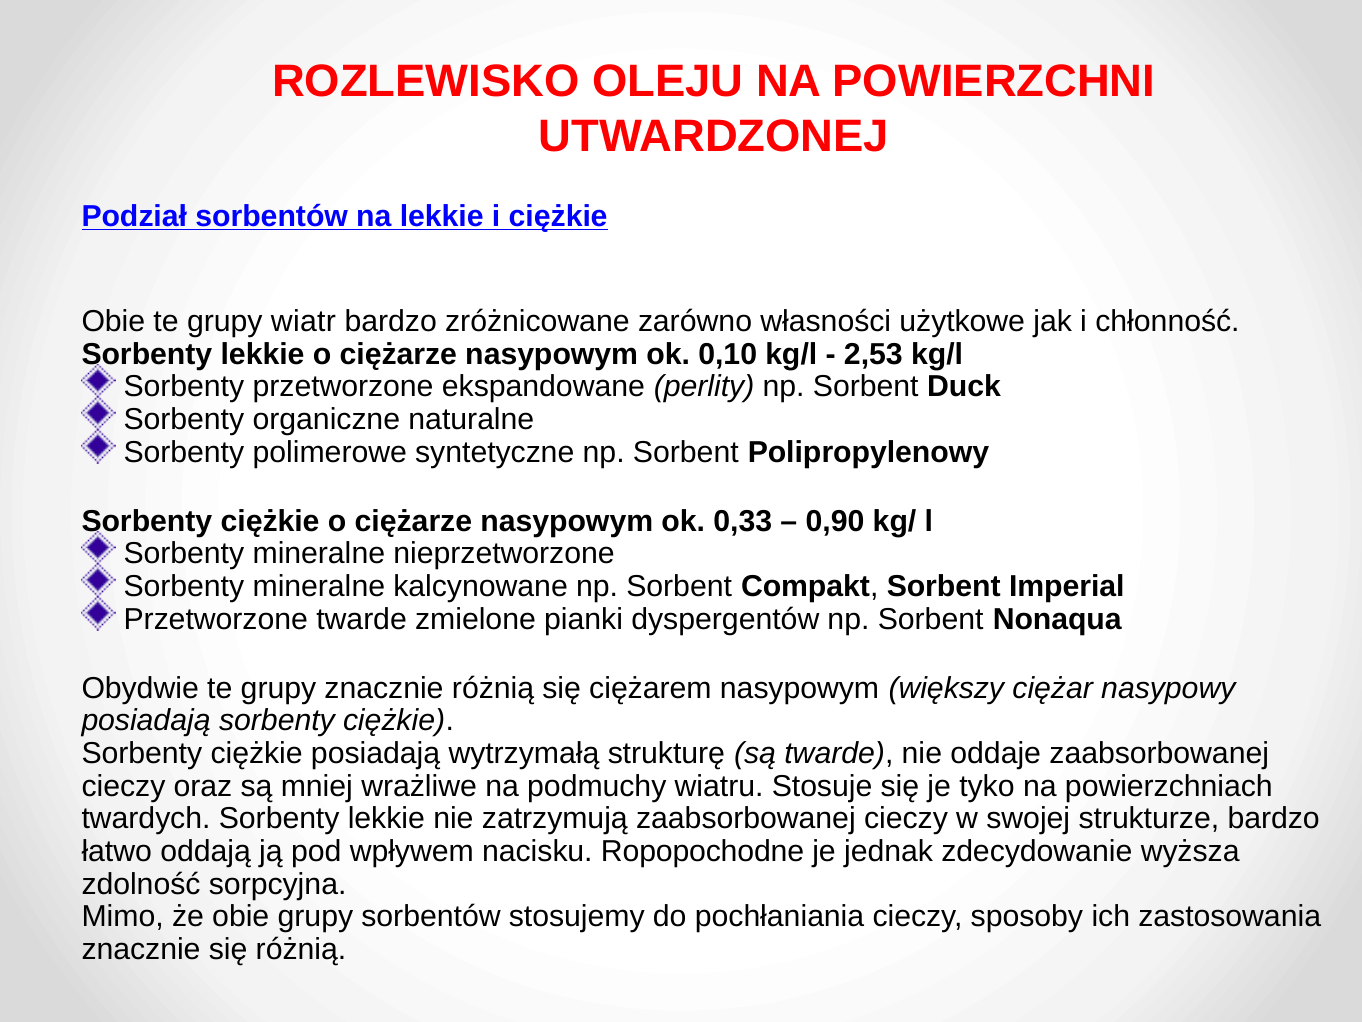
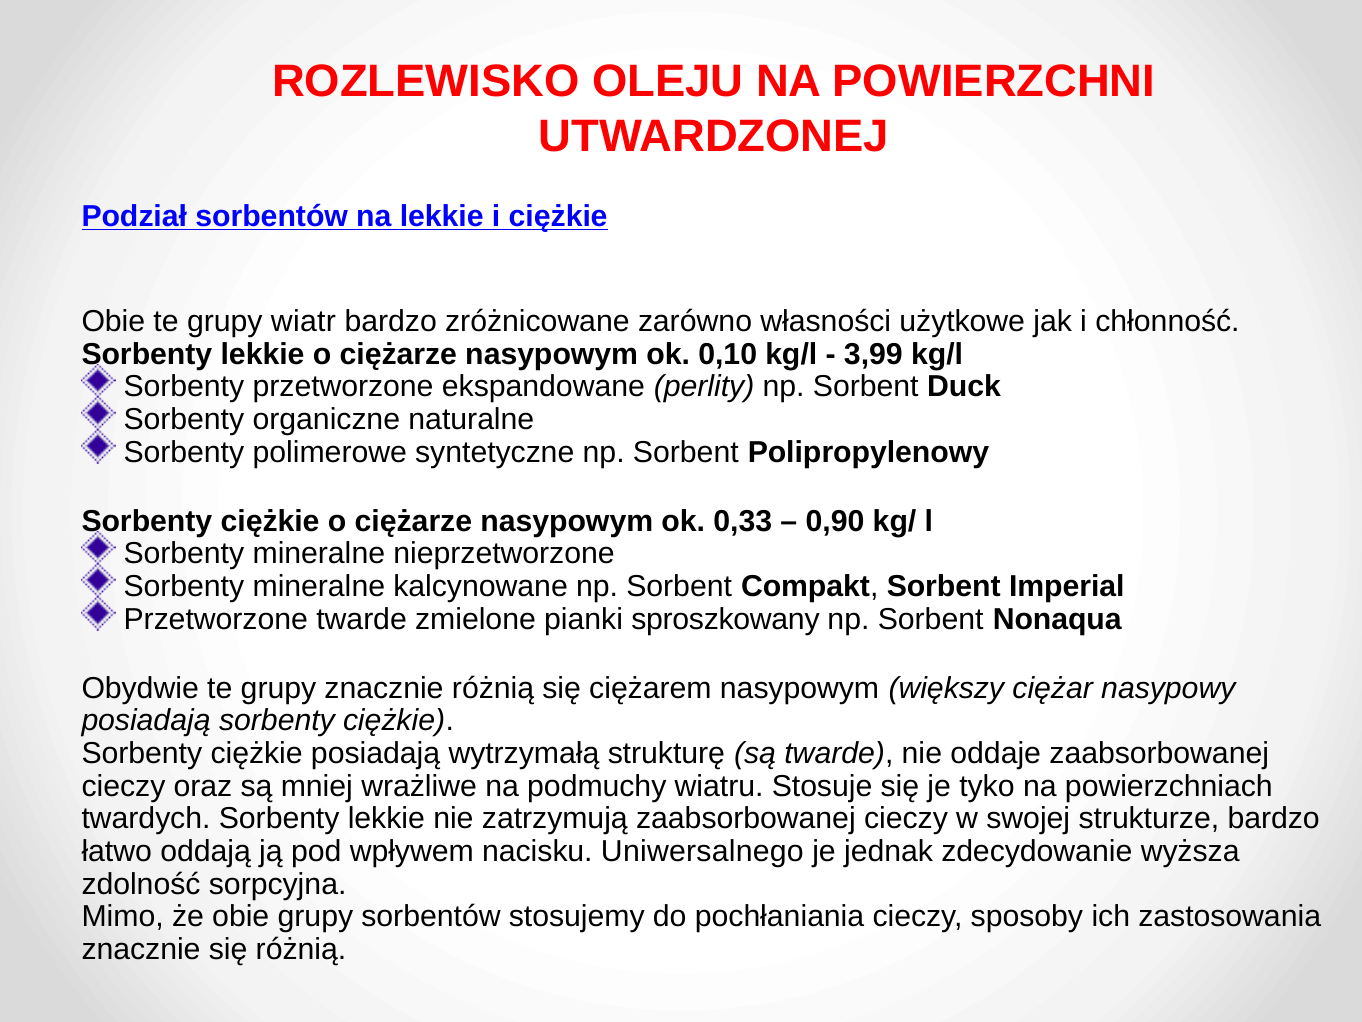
2,53: 2,53 -> 3,99 (873, 354)
dyspergentów: dyspergentów -> sproszkowany (725, 619)
Ropopochodne: Ropopochodne -> Uniwersalnego (702, 851)
